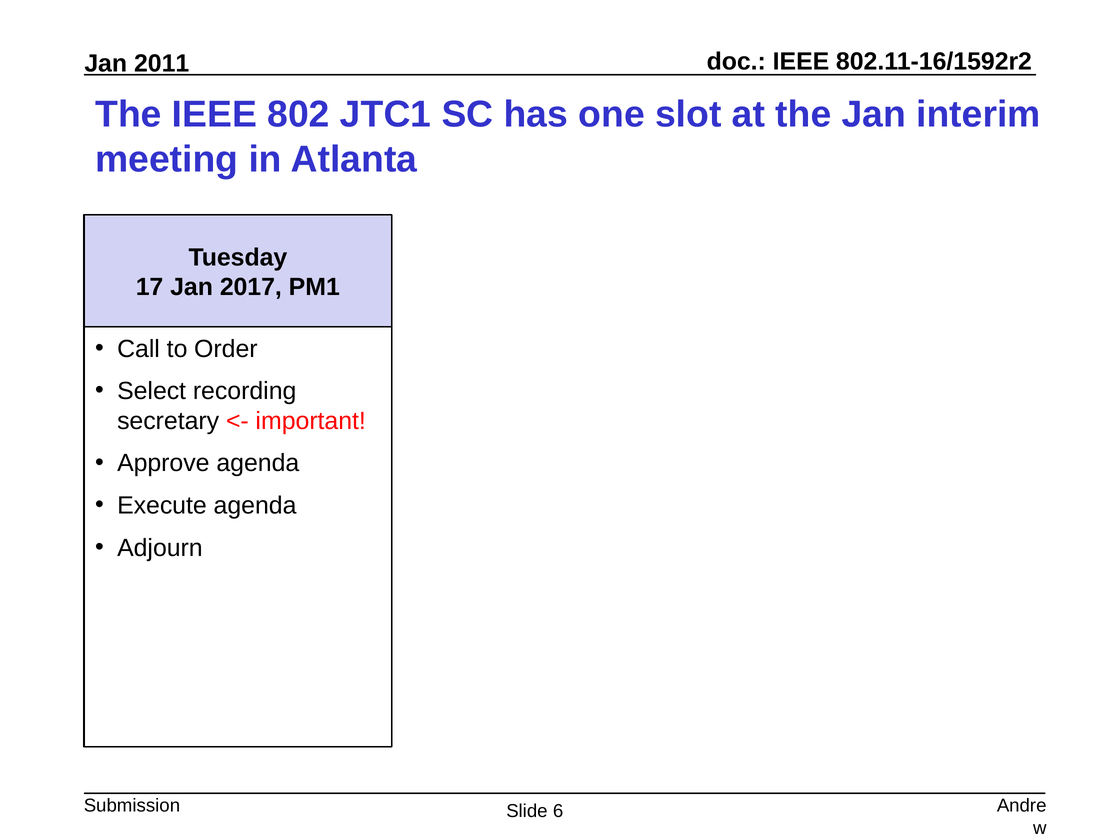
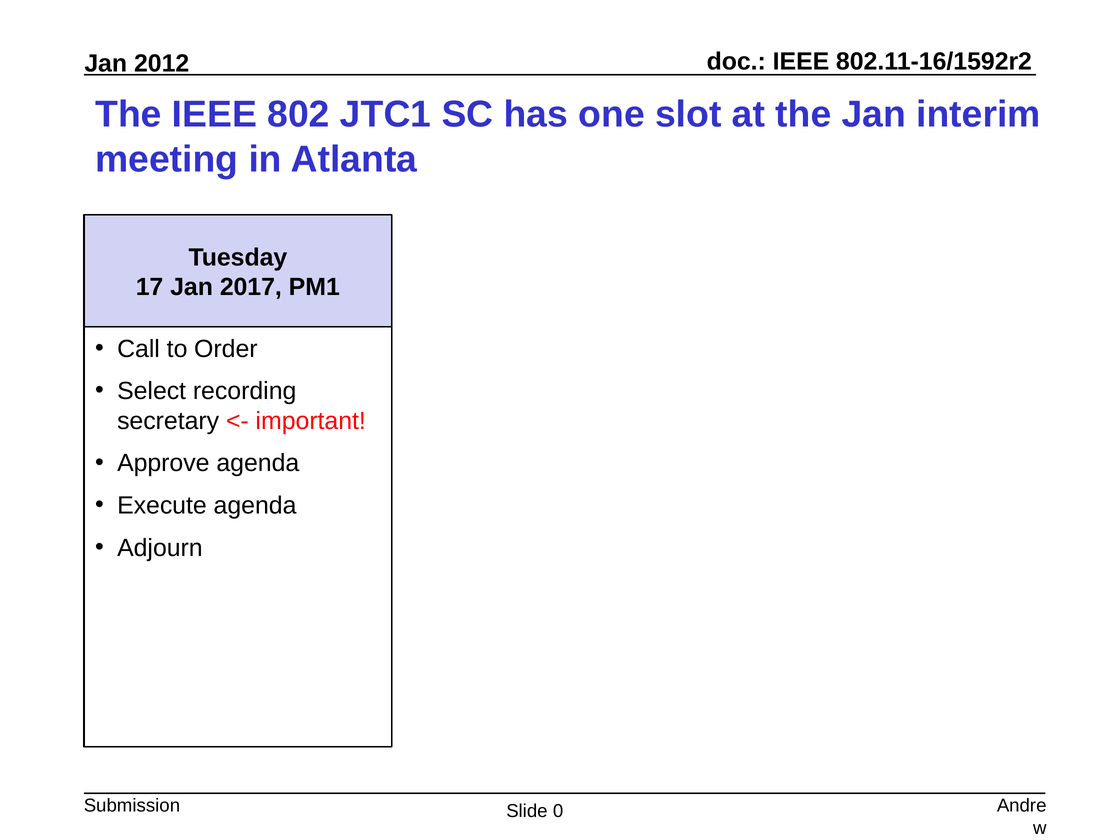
2011: 2011 -> 2012 (162, 64)
6: 6 -> 0 (558, 811)
